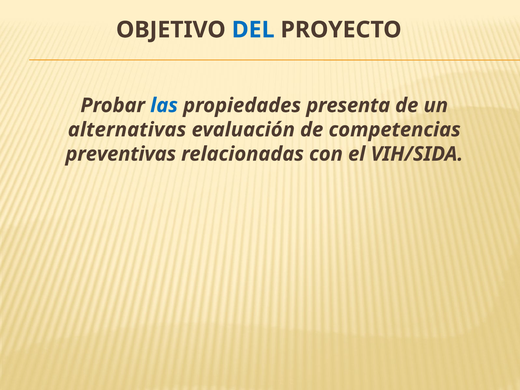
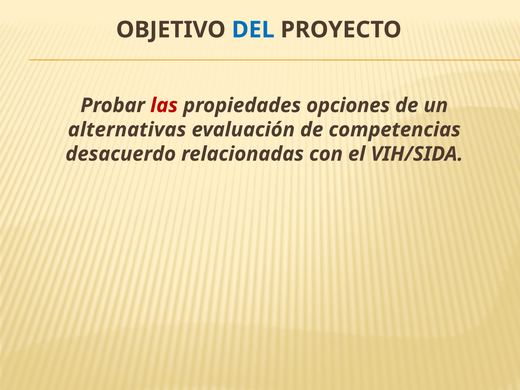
las colour: blue -> red (164, 105)
presenta: presenta -> opciones (348, 105)
preventivas: preventivas -> desacuerdo (121, 154)
